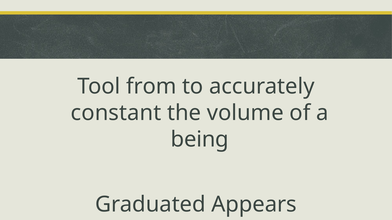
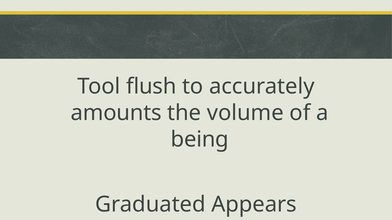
from: from -> flush (151, 87)
constant: constant -> amounts (116, 113)
